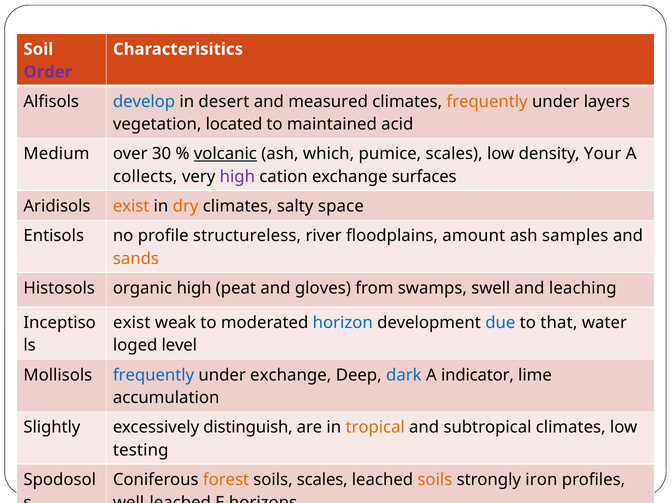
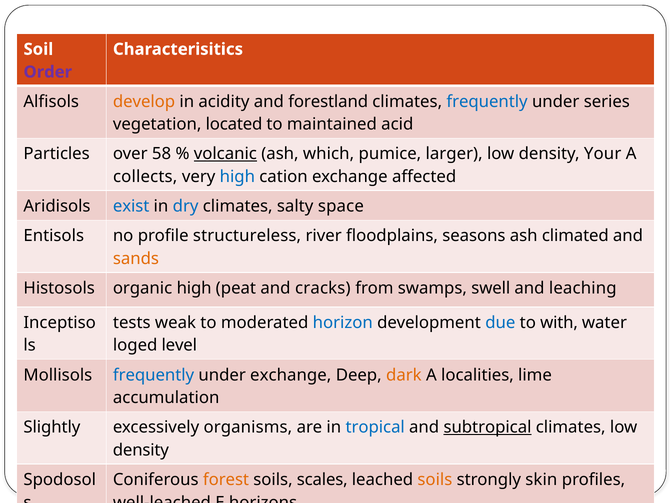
develop colour: blue -> orange (144, 102)
desert: desert -> acidity (224, 102)
measured: measured -> forestland (328, 102)
frequently colour: orange -> blue (487, 102)
layers: layers -> series (607, 102)
Medium: Medium -> Particles (57, 154)
30: 30 -> 58 (162, 154)
pumice scales: scales -> larger (454, 154)
high colour: purple -> blue (237, 177)
surfaces: surfaces -> affected (424, 177)
exist colour: orange -> blue (131, 206)
dry colour: orange -> blue (186, 206)
floodplains amount: amount -> seasons (474, 236)
ash samples: samples -> climated (575, 236)
and gloves: gloves -> cracks (323, 288)
exist: exist -> tests (132, 323)
to that: that -> with (559, 323)
dark colour: blue -> orange (404, 375)
indicator: indicator -> localities (477, 375)
distinguish: distinguish -> organisms (248, 428)
tropical colour: orange -> blue (375, 428)
subtropical underline: none -> present (487, 428)
testing: testing -> density (141, 450)
iron: iron -> skin (541, 480)
